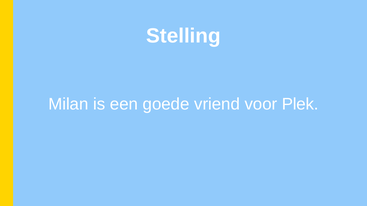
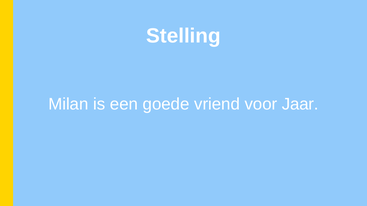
Plek: Plek -> Jaar (300, 104)
